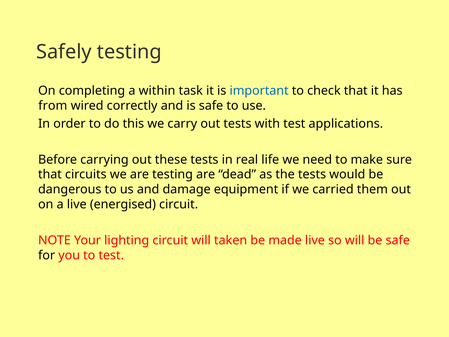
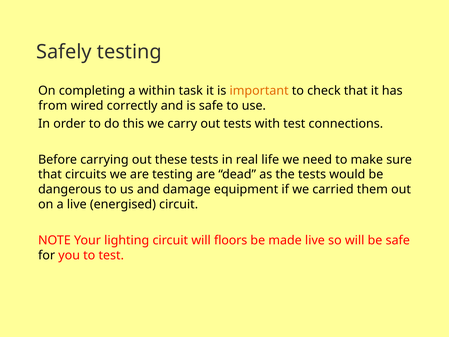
important colour: blue -> orange (259, 91)
applications: applications -> connections (346, 124)
taken: taken -> floors (231, 240)
